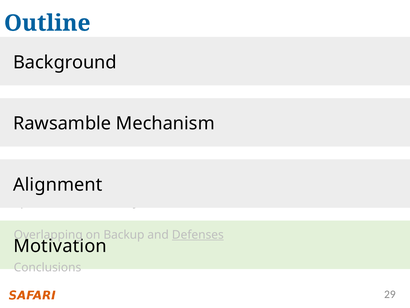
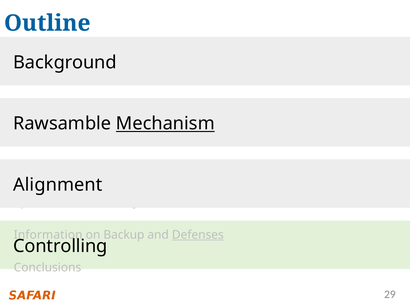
Mechanism underline: none -> present (165, 123)
Overlapping: Overlapping -> Information (48, 234)
Motivation: Motivation -> Controlling (60, 246)
